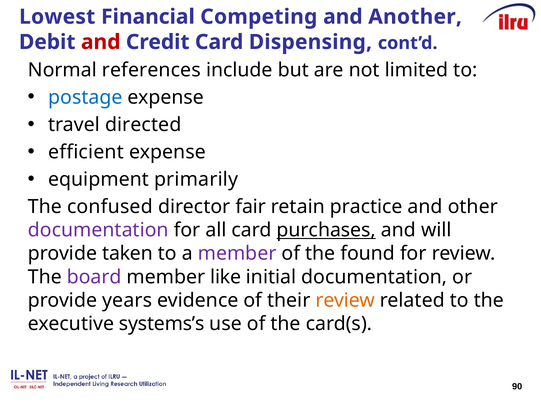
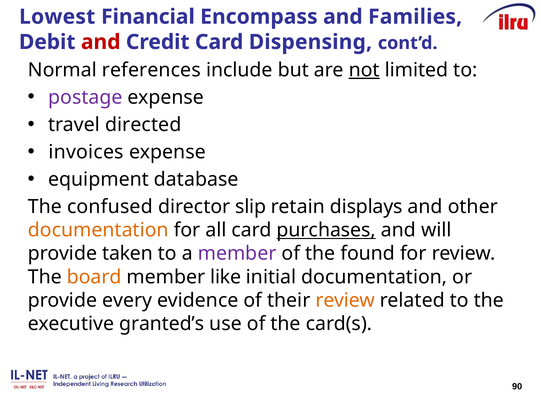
Competing: Competing -> Encompass (259, 17)
Another: Another -> Families (415, 17)
not underline: none -> present (364, 70)
postage colour: blue -> purple (85, 97)
efficient: efficient -> invoices (86, 152)
primarily: primarily -> database (196, 179)
fair: fair -> slip (251, 207)
practice: practice -> displays (366, 207)
documentation colour: purple -> orange (98, 230)
board colour: purple -> orange (94, 277)
years: years -> every (127, 300)
systems’s: systems’s -> granted’s (162, 324)
